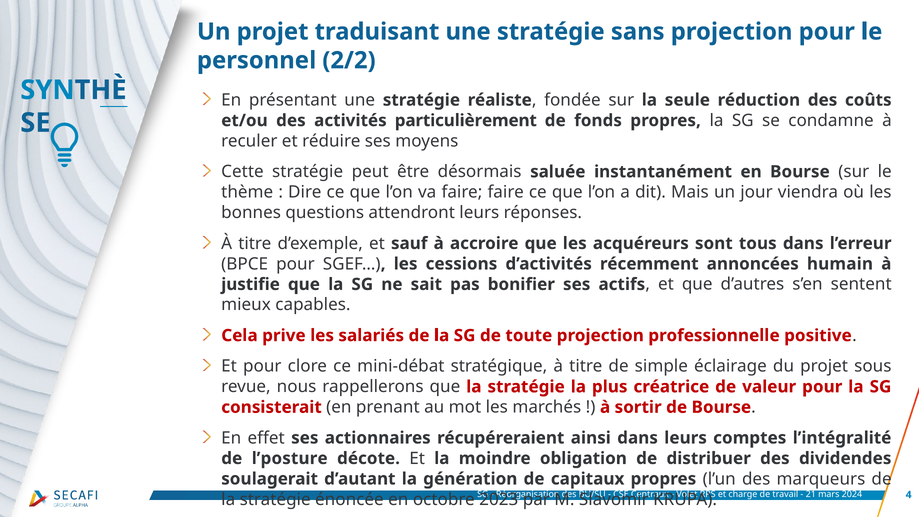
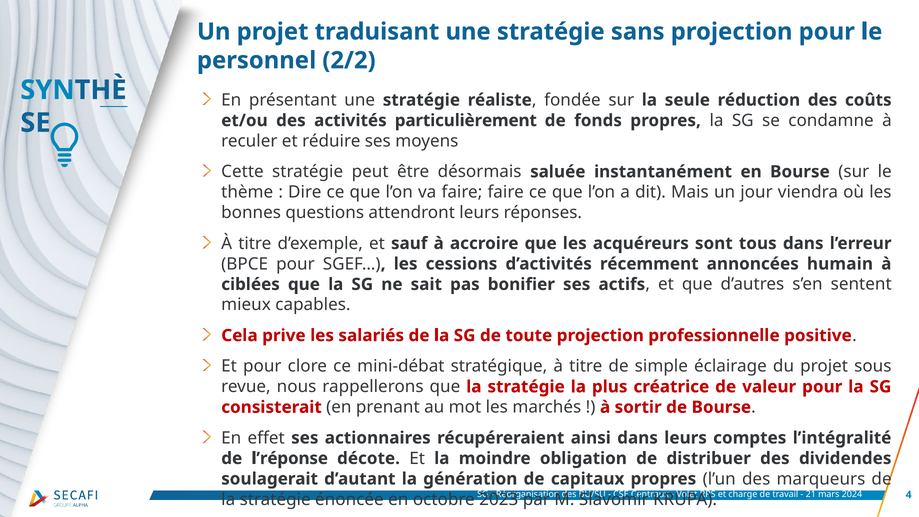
justifie: justifie -> ciblées (251, 284)
l’posture: l’posture -> l’réponse (290, 458)
